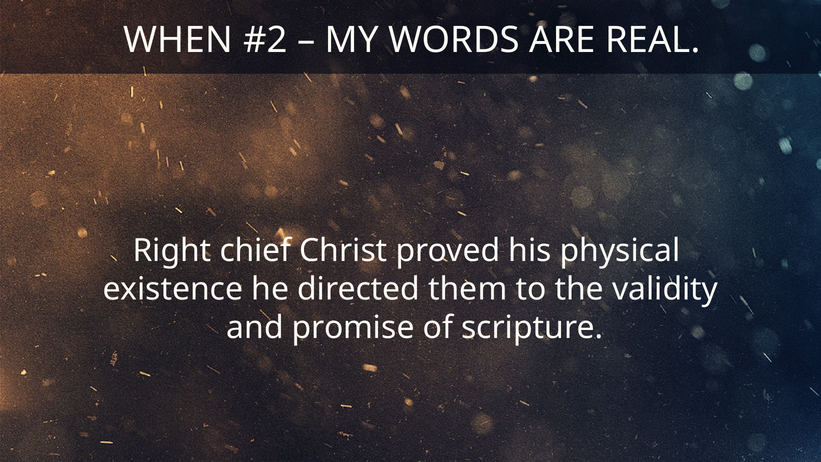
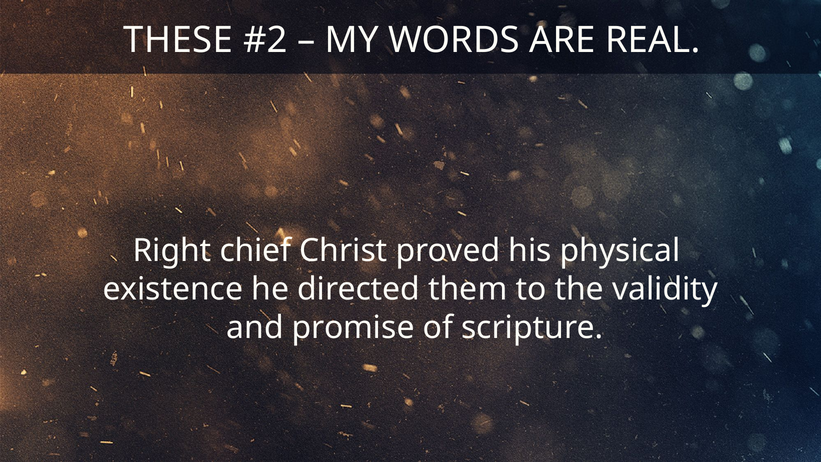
WHEN: WHEN -> THESE (178, 40)
